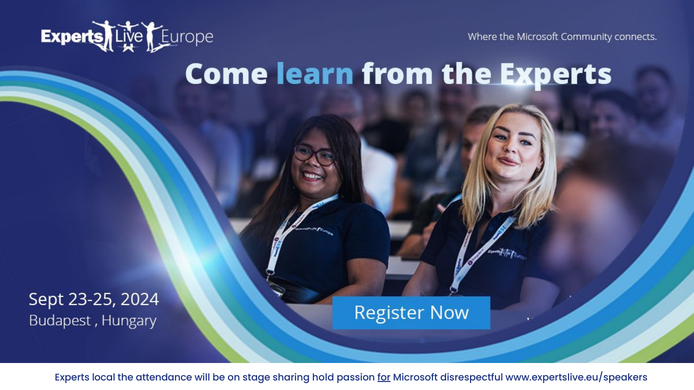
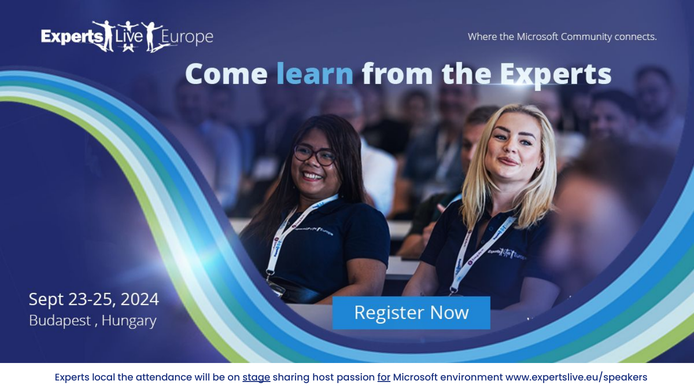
stage underline: none -> present (256, 378)
hold: hold -> host (323, 378)
disrespectful: disrespectful -> environment (472, 378)
